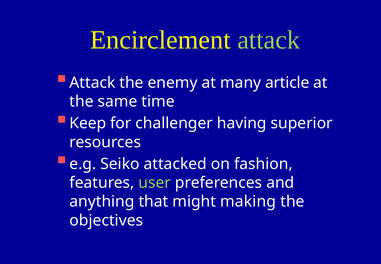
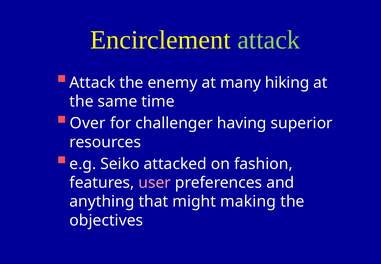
article: article -> hiking (287, 83)
Keep: Keep -> Over (88, 123)
user colour: light green -> pink (155, 183)
